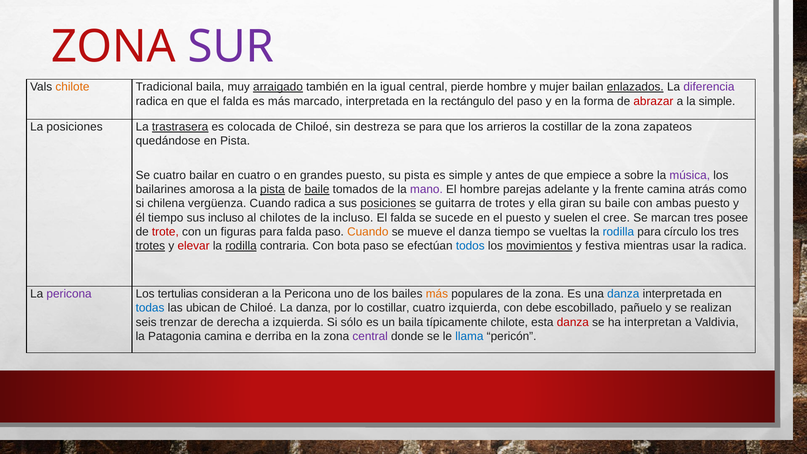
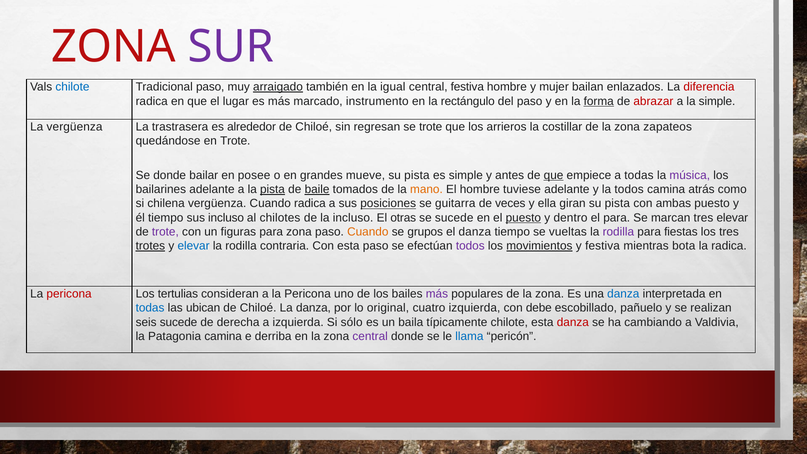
chilote colour: orange -> blue (72, 87)
Tradicional baila: baila -> paso (210, 87)
central pierde: pierde -> festiva (467, 87)
enlazados underline: present -> none (635, 87)
diferencia colour: purple -> red (709, 87)
que el falda: falda -> lugar (236, 101)
marcado interpretada: interpretada -> instrumento (377, 101)
forma underline: none -> present (599, 101)
La posiciones: posiciones -> vergüenza (75, 127)
trastrasera underline: present -> none (180, 127)
colocada: colocada -> alrededor (252, 127)
destreza: destreza -> regresan (377, 127)
se para: para -> trote (431, 127)
en Pista: Pista -> Trote (235, 141)
Se cuatro: cuatro -> donde (170, 175)
en cuatro: cuatro -> posee (254, 175)
grandes puesto: puesto -> mueve (366, 175)
que underline: none -> present (554, 175)
a sobre: sobre -> todas (639, 175)
bailarines amorosa: amorosa -> adelante (212, 189)
mano colour: purple -> orange (426, 189)
parejas: parejas -> tuviese (522, 189)
la frente: frente -> todos (629, 189)
de trotes: trotes -> veces (510, 204)
baile: baile -> pista (617, 204)
falda: falda -> otras (403, 218)
puesto underline: none -> present (523, 218)
suelen: suelen -> dentro (570, 218)
el cree: cree -> para (617, 218)
tres posee: posee -> elevar (732, 218)
trote colour: red -> purple (165, 232)
para falda: falda -> zona (299, 232)
mueve: mueve -> grupos (425, 232)
rodilla colour: blue -> purple (618, 232)
círculo: círculo -> fiestas (681, 232)
elevar colour: red -> blue (194, 246)
rodilla underline: present -> none (241, 246)
Con bota: bota -> esta (348, 246)
todos colour: blue -> purple (470, 246)
usar: usar -> bota (684, 246)
pericona colour: purple -> red (69, 294)
más colour: orange -> purple (437, 294)
lo costillar: costillar -> original (388, 308)
seis trenzar: trenzar -> sucede (179, 322)
interpretan: interpretan -> cambiando (653, 322)
